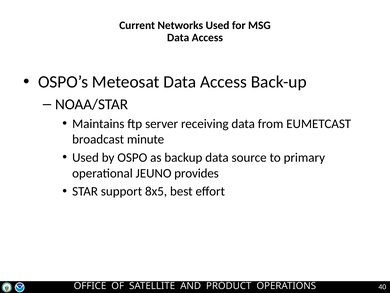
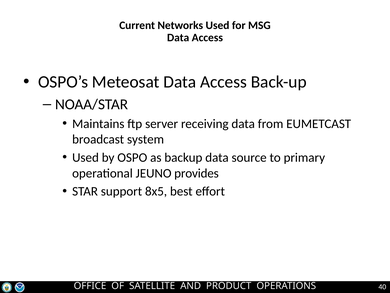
minute: minute -> system (146, 139)
